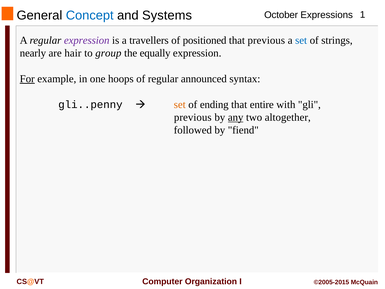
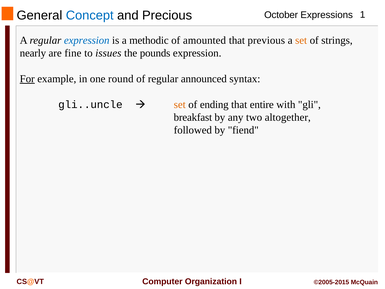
Systems: Systems -> Precious (167, 15)
expression colour: purple -> blue (87, 40)
travellers: travellers -> methodic (149, 40)
positioned: positioned -> amounted (204, 40)
set colour: blue -> orange (301, 40)
hair: hair -> fine (73, 53)
group: group -> issues (108, 53)
equally: equally -> pounds (155, 53)
hoops: hoops -> round (121, 79)
gli..penny: gli..penny -> gli..uncle (90, 104)
previous: previous -> breakfast (193, 117)
any underline: present -> none (236, 117)
